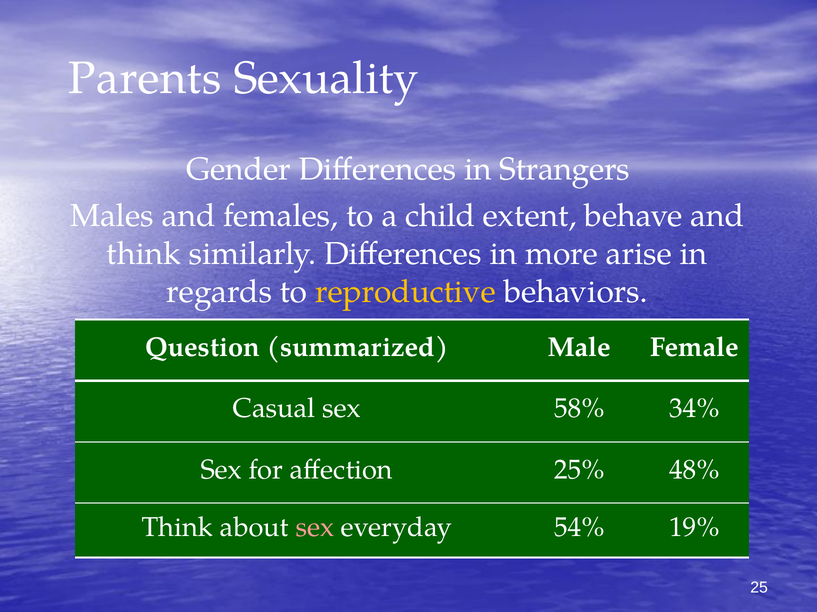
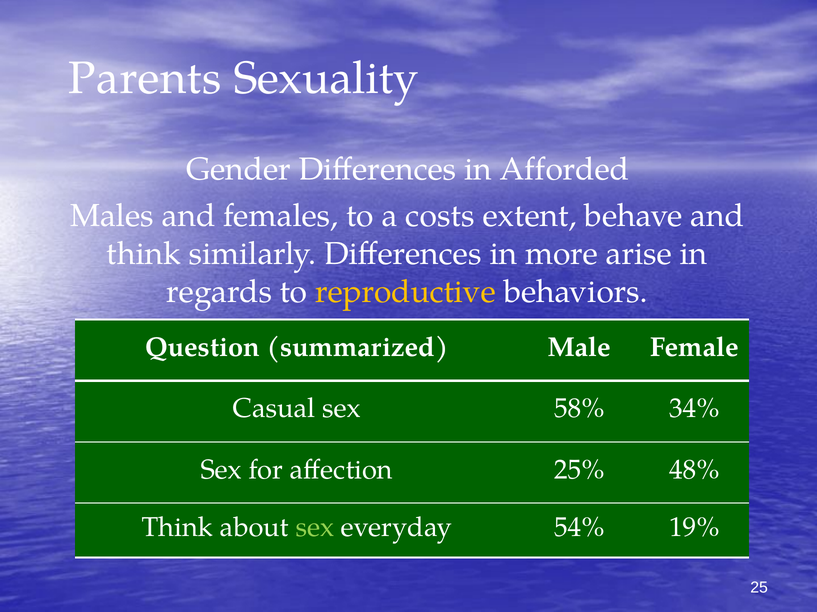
Strangers: Strangers -> Afforded (565, 170)
child: child -> costs (440, 216)
sex colour: pink -> light green (315, 528)
